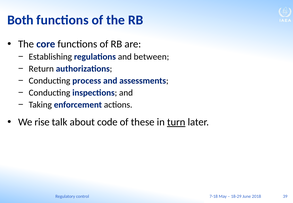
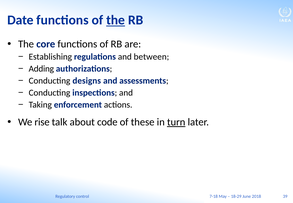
Both: Both -> Date (20, 20)
the underline: none -> present (116, 20)
Return: Return -> Adding (41, 69)
process: process -> designs (87, 81)
